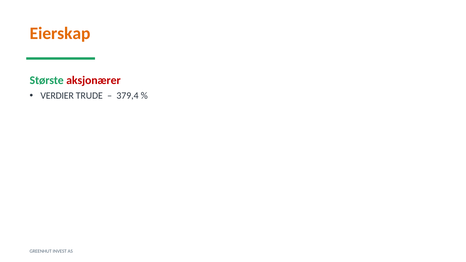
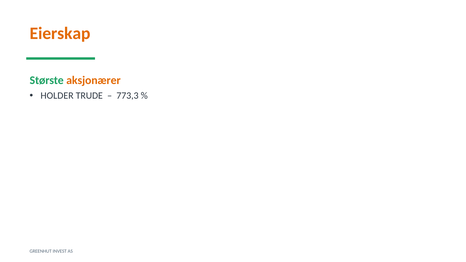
aksjonærer colour: red -> orange (93, 80)
VERDIER: VERDIER -> HOLDER (57, 96)
379,4: 379,4 -> 773,3 (127, 96)
